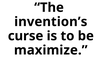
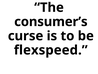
invention’s: invention’s -> consumer’s (51, 22)
maximize: maximize -> flexspeed (51, 50)
